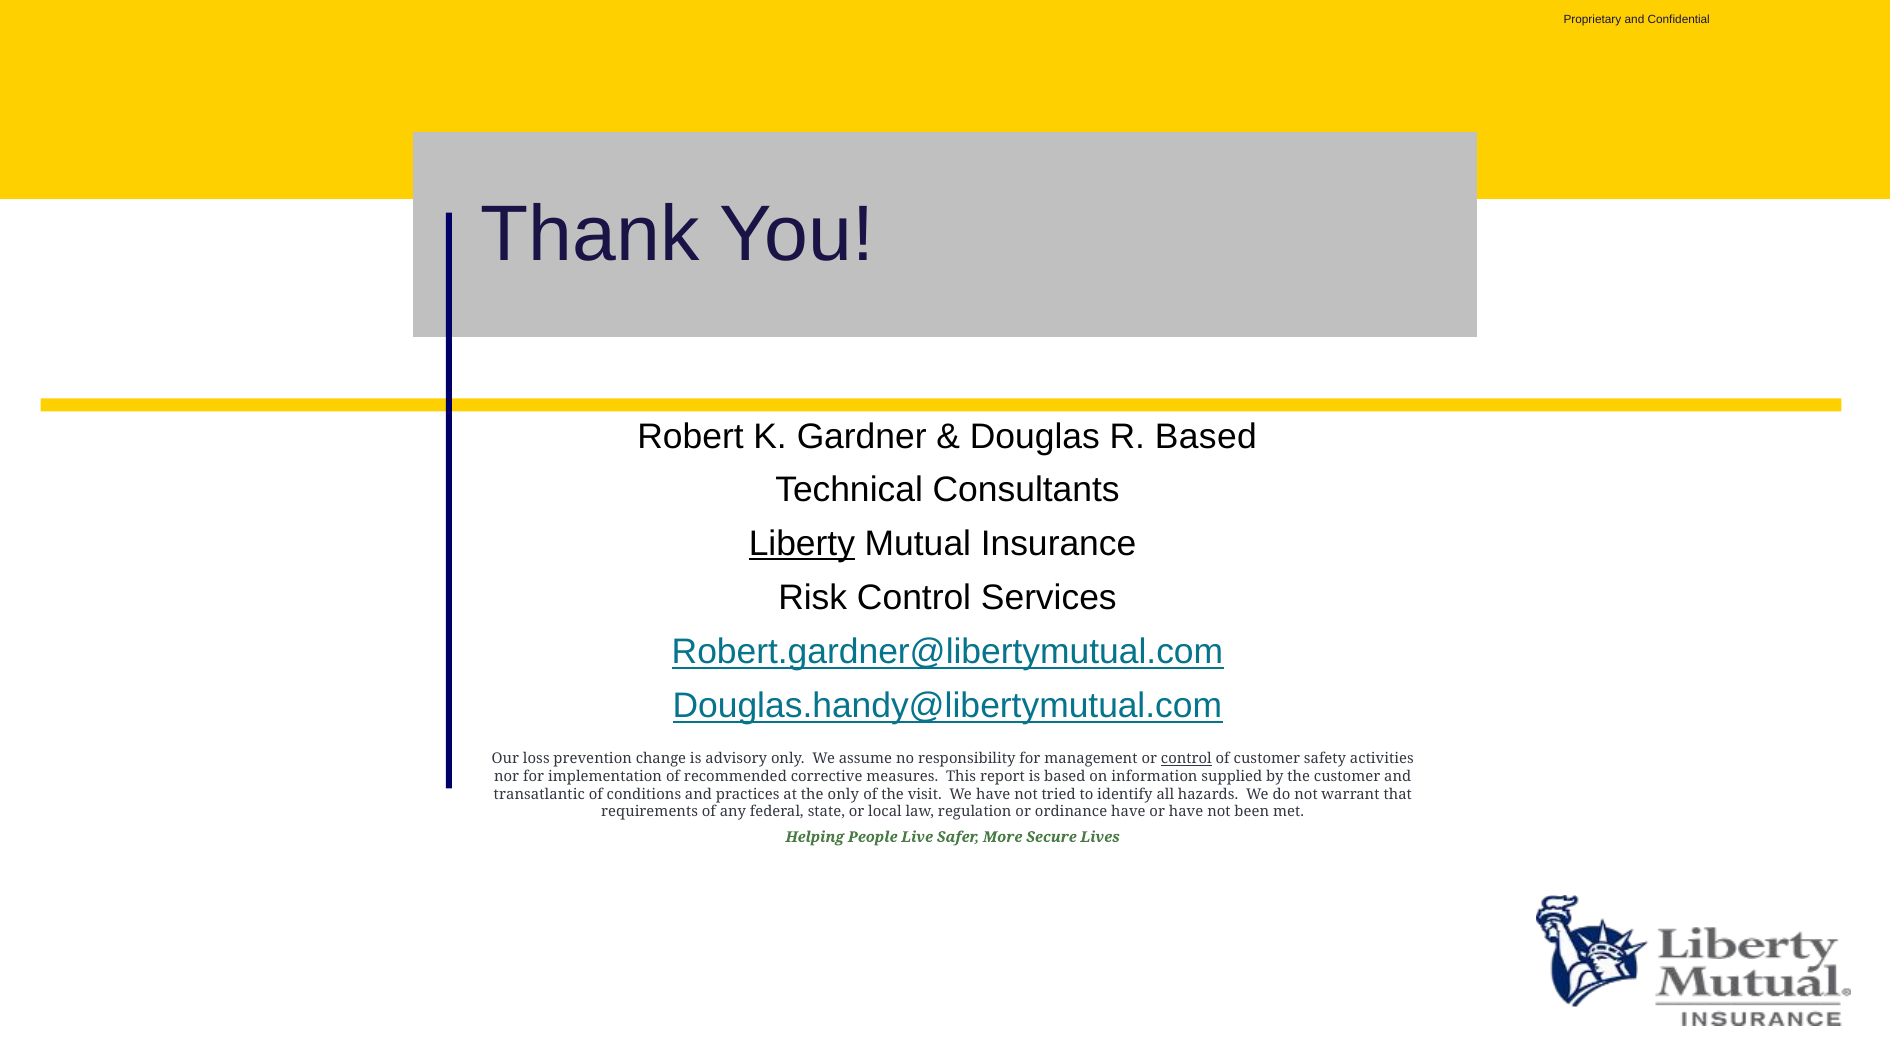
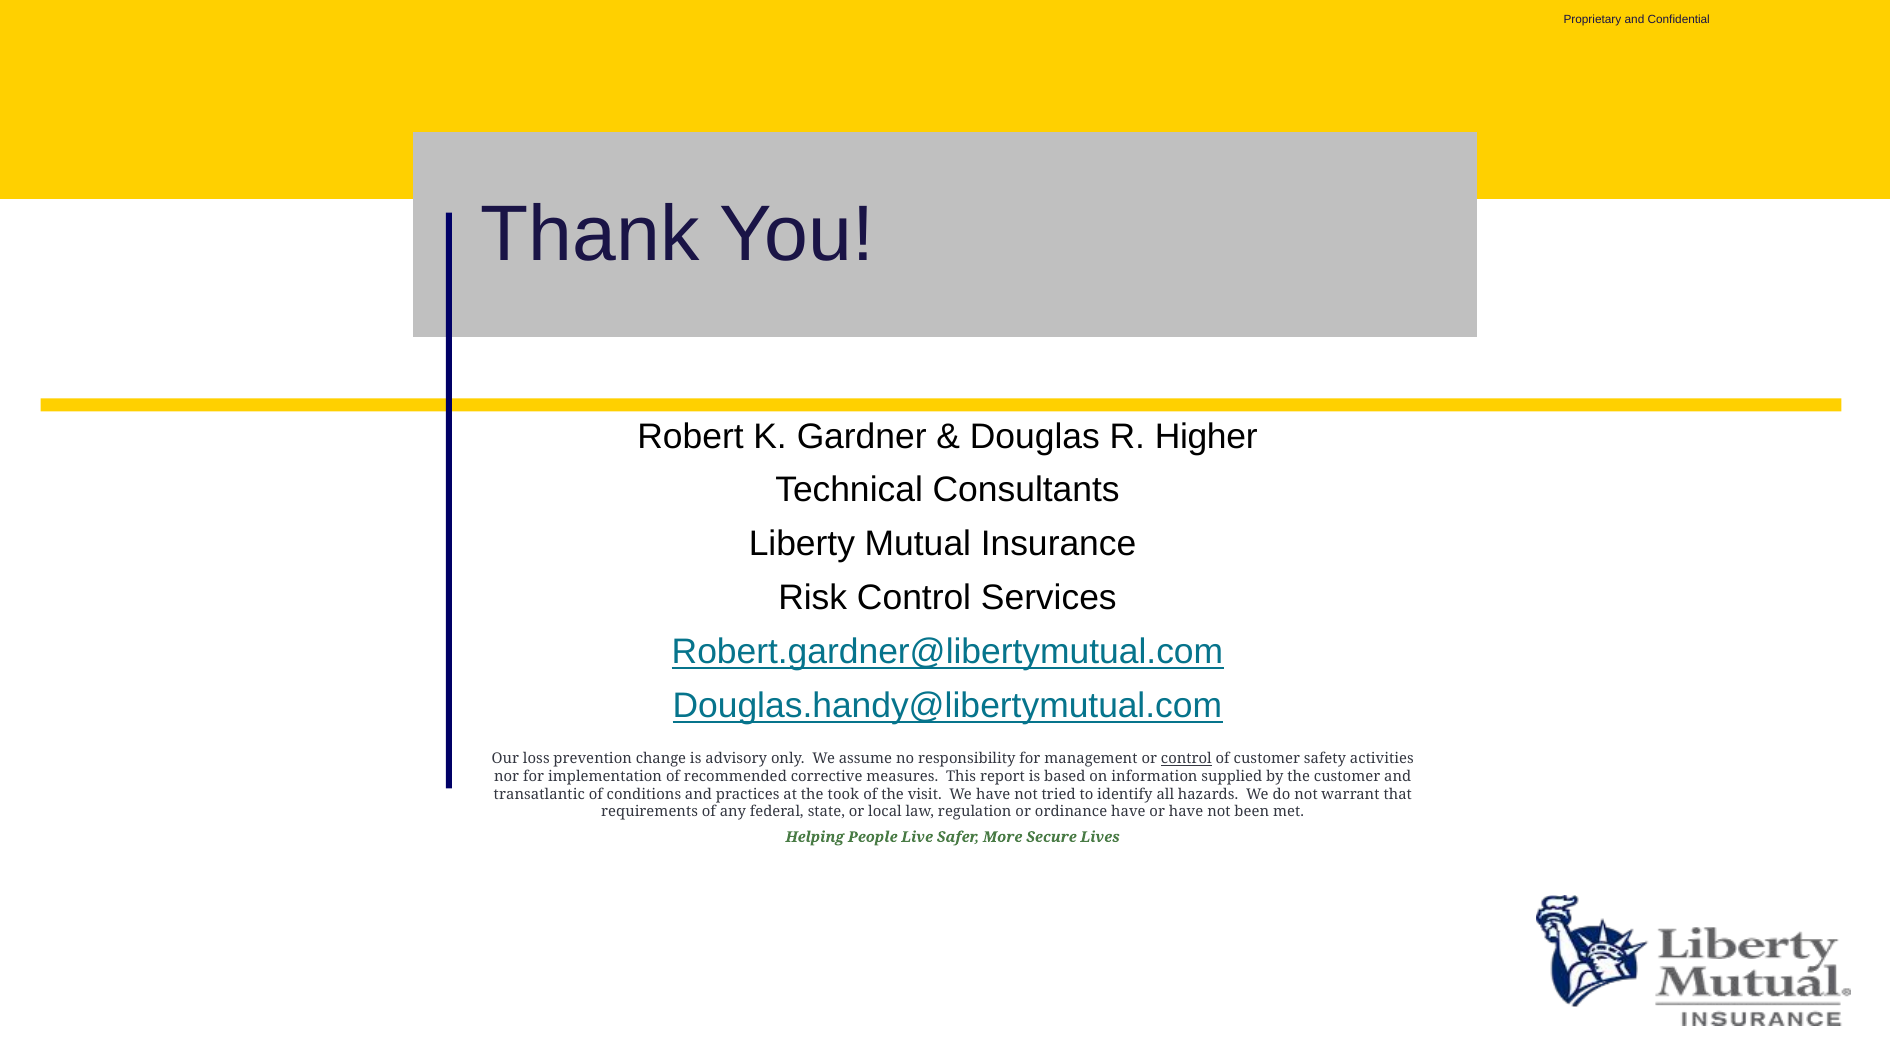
R Based: Based -> Higher (1206, 436)
Liberty underline: present -> none (802, 544)
the only: only -> took (843, 794)
